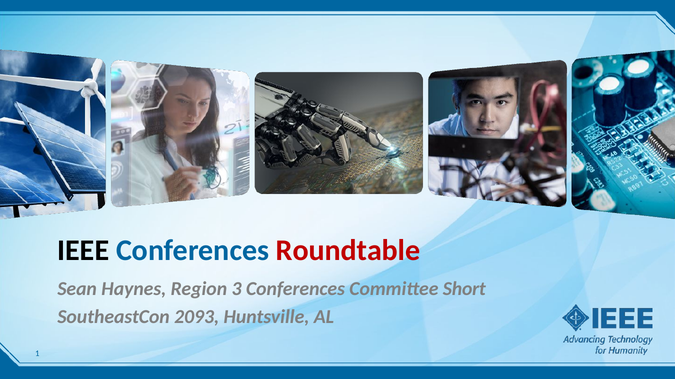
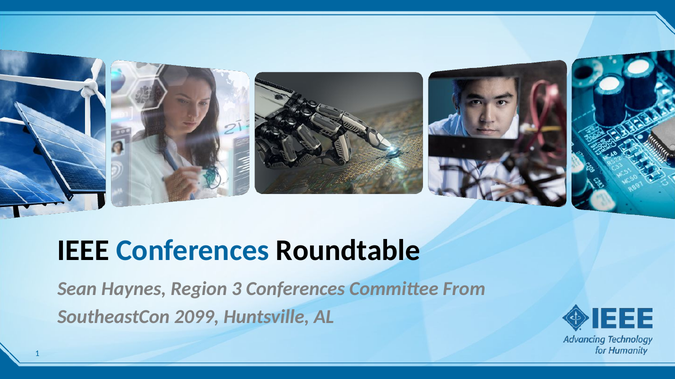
Roundtable colour: red -> black (348, 251)
Short: Short -> From (464, 289)
2093: 2093 -> 2099 (197, 318)
